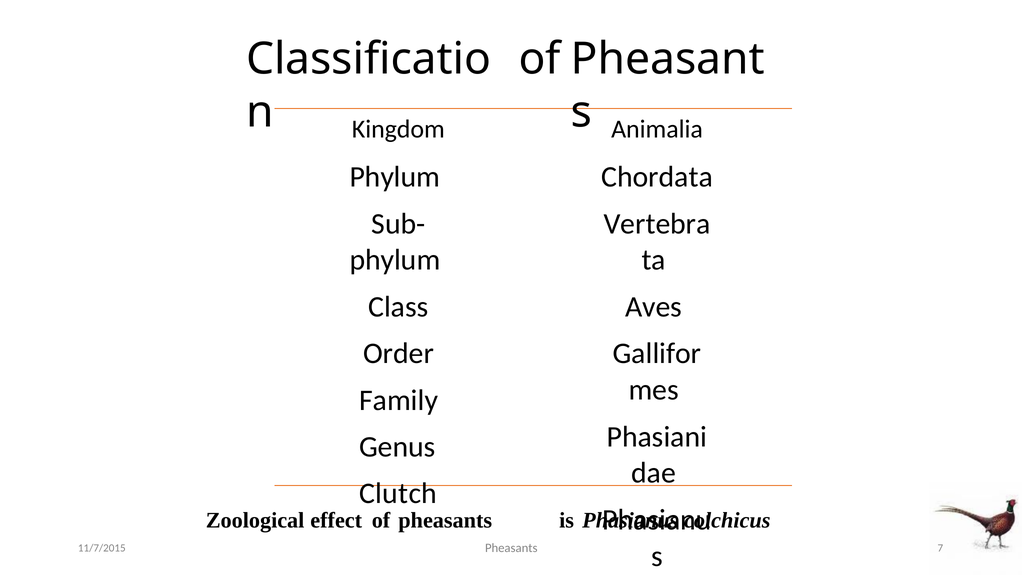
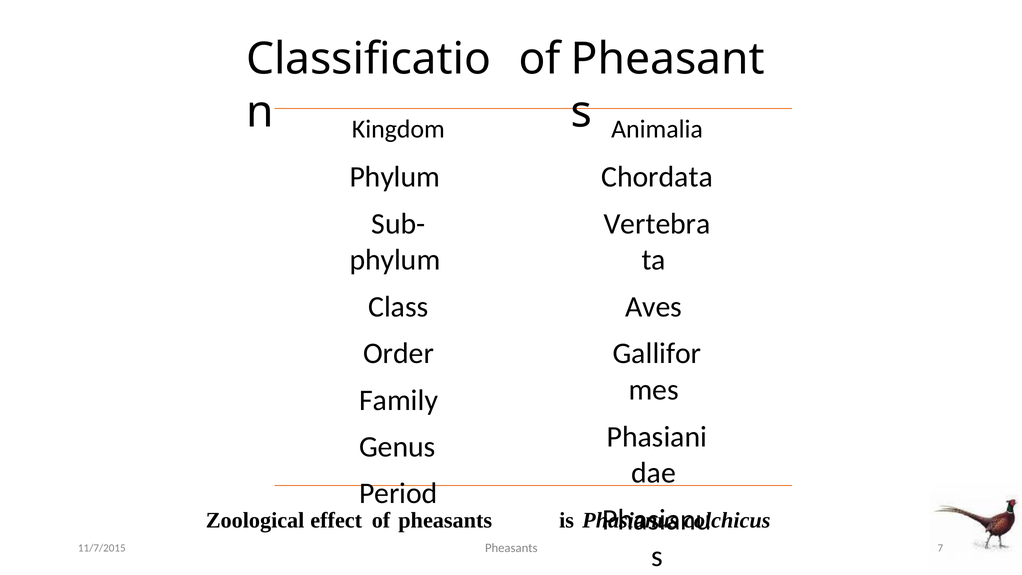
Clutch: Clutch -> Period (398, 493)
